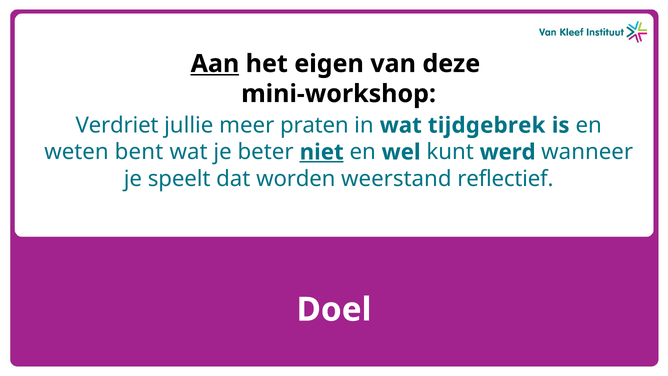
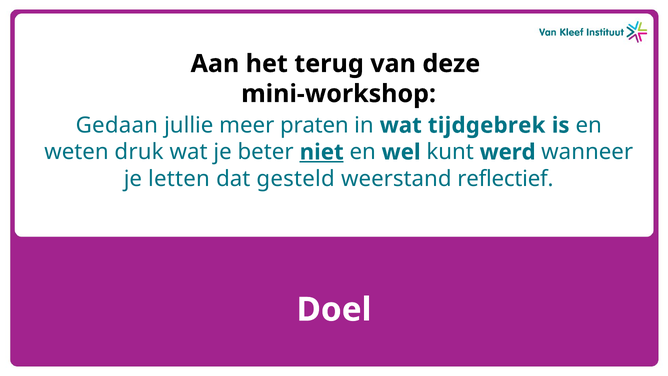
Aan underline: present -> none (215, 64)
eigen: eigen -> terug (329, 64)
Verdriet: Verdriet -> Gedaan (117, 125)
bent: bent -> druk (139, 152)
speelt: speelt -> letten (179, 179)
worden: worden -> gesteld (296, 179)
